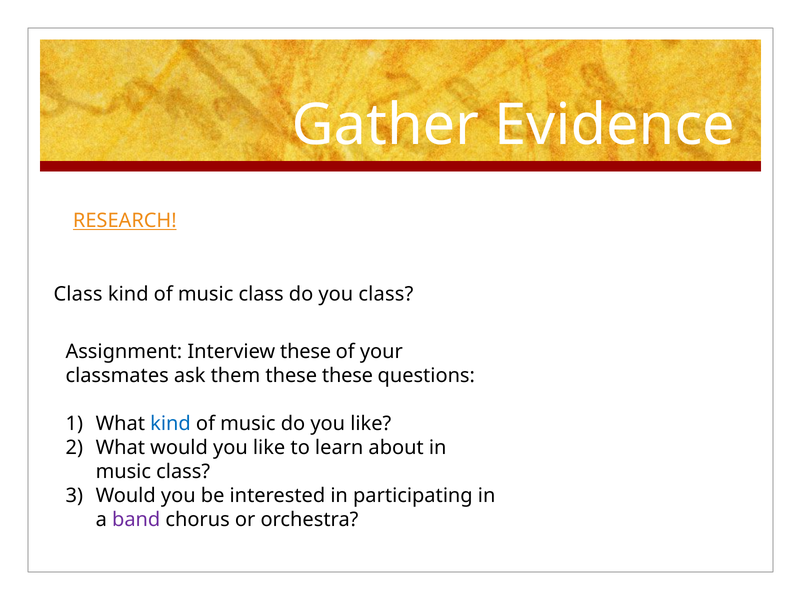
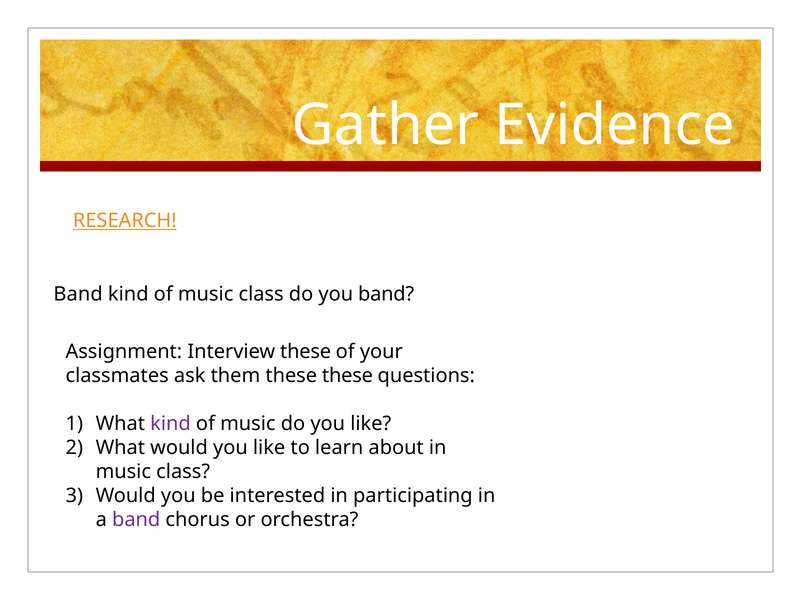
Class: Class -> Band (78, 294)
you class: class -> band (386, 294)
kind colour: blue -> purple (171, 424)
